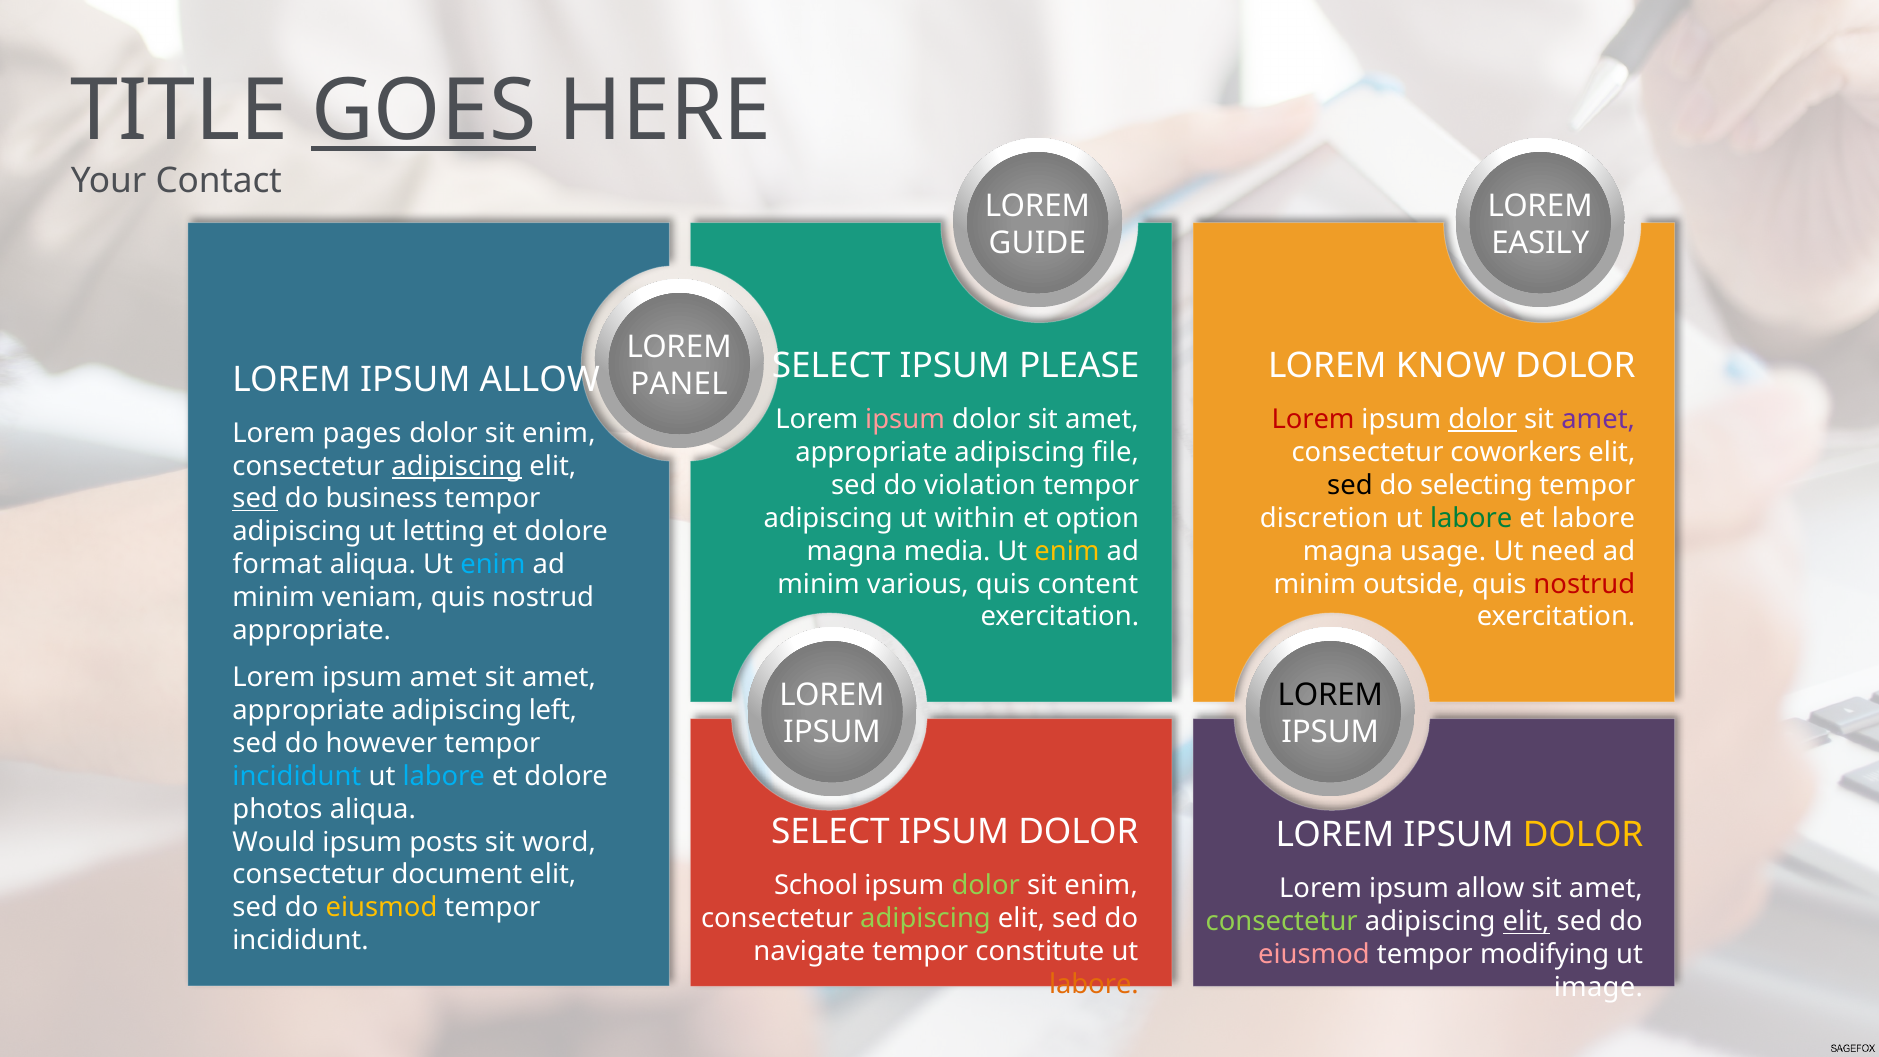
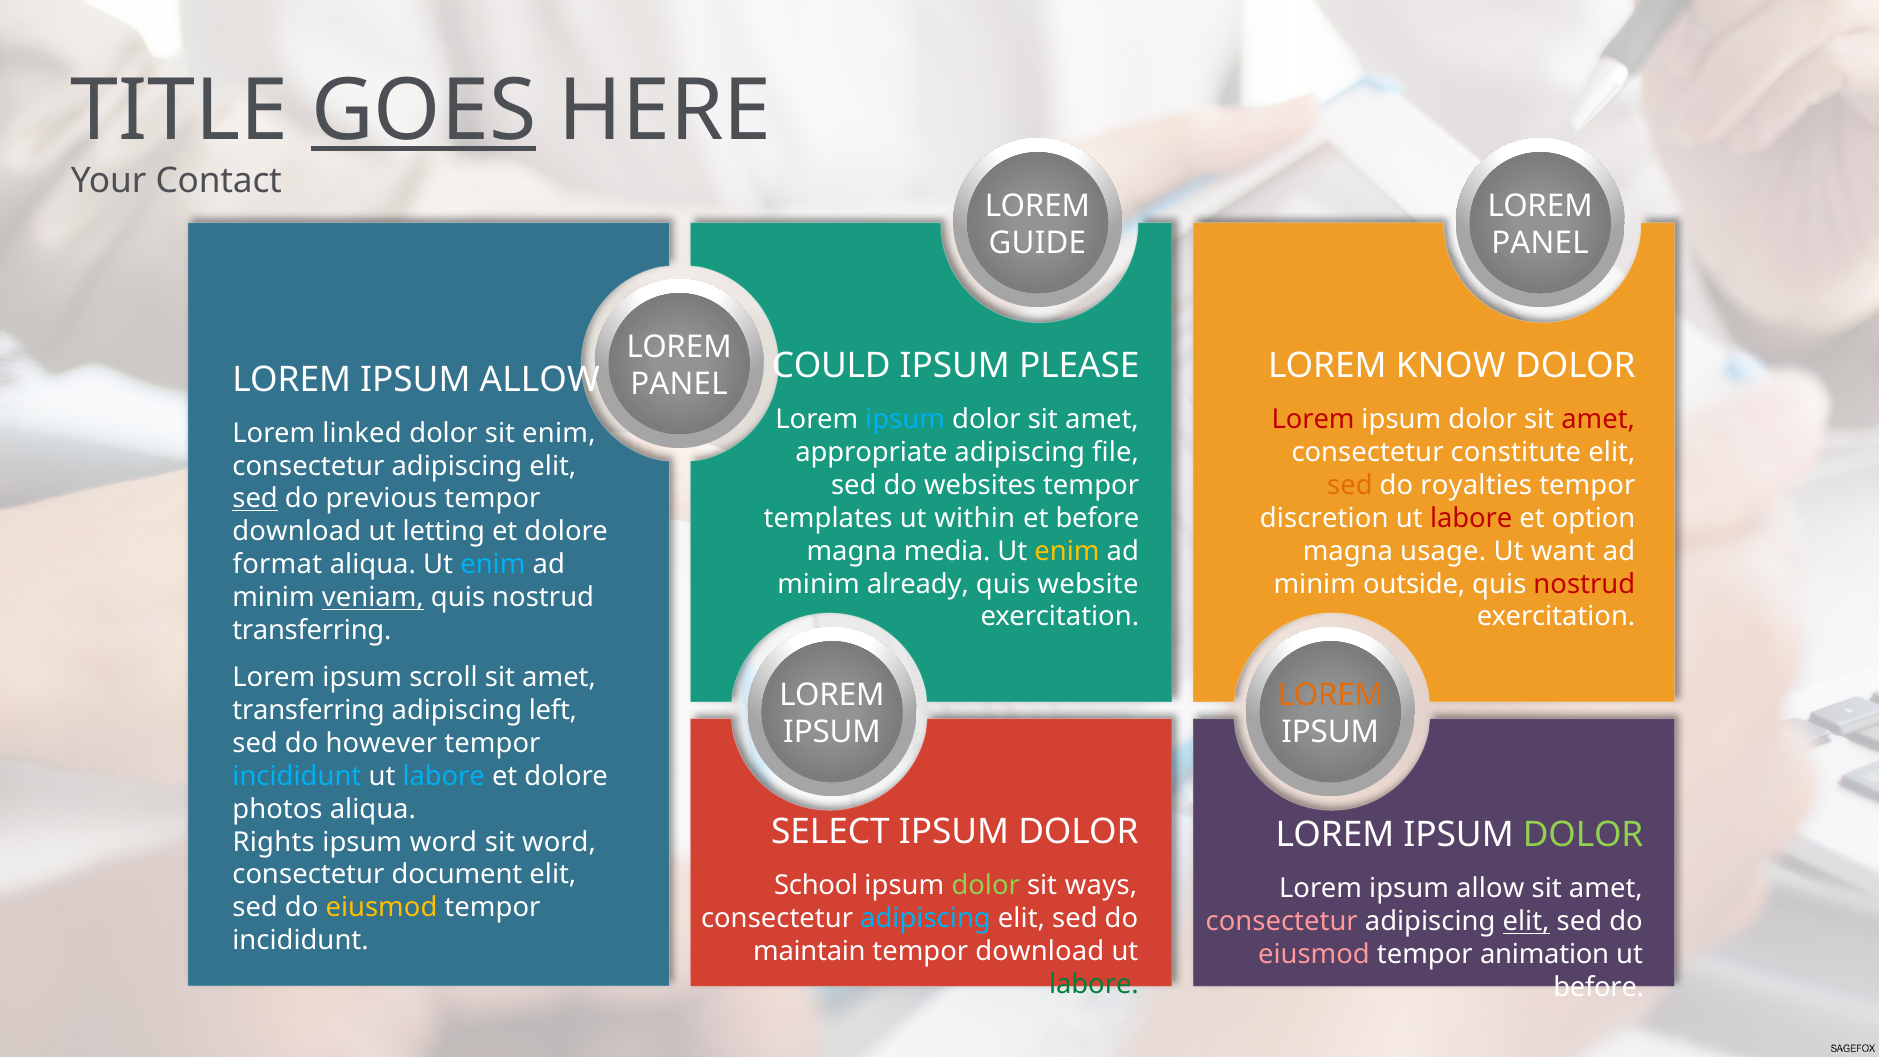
EASILY: EASILY -> PANEL (1540, 244)
SELECT: SELECT -> COULD (831, 366)
ipsum colour: pink -> light blue (905, 419)
dolor underline: present -> none (1483, 419)
amet colour: purple -> red (1598, 419)
pages: pages -> linked (362, 433)
coworkers: coworkers -> constitute (1516, 452)
adipiscing underline: present -> none (457, 466)
violation: violation -> websites (980, 485)
sed colour: black -> orange (1350, 485)
selecting: selecting -> royalties (1476, 485)
business: business -> previous (381, 499)
adipiscing: adipiscing -> templates (828, 518)
et option: option -> before (1097, 518)
labore colour: green -> red (1471, 518)
et labore: labore -> option (1594, 518)
adipiscing: adipiscing -> download (297, 532)
need: need -> want (1563, 551)
various: various -> already (918, 584)
content: content -> website (1088, 584)
veniam underline: none -> present (373, 598)
appropriate: appropriate -> transferring (312, 630)
ipsum amet: amet -> scroll (444, 677)
LOREM colour: black -> orange (1330, 695)
appropriate: appropriate -> transferring (309, 710)
DOLOR colour: yellow -> light green (1583, 835)
Would: Would -> Rights (274, 842)
ipsum posts: posts -> word (443, 842)
enim: enim -> ways (1101, 885)
adipiscing colour: light green -> light blue (926, 918)
consectetur colour: light green -> pink (1282, 922)
navigate: navigate -> maintain (809, 951)
constitute: constitute -> download (1040, 951)
modifying: modifying -> animation (1545, 955)
labore colour: orange -> green (1094, 984)
image: image -> before (1599, 987)
